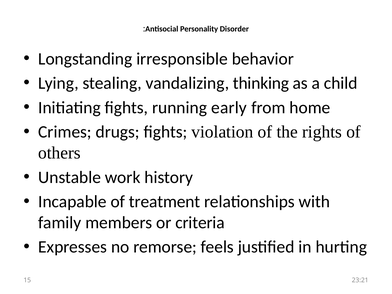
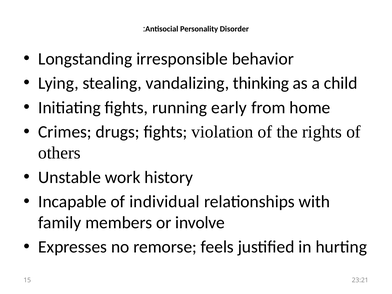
treatment: treatment -> individual (164, 202)
criteria: criteria -> involve (200, 223)
